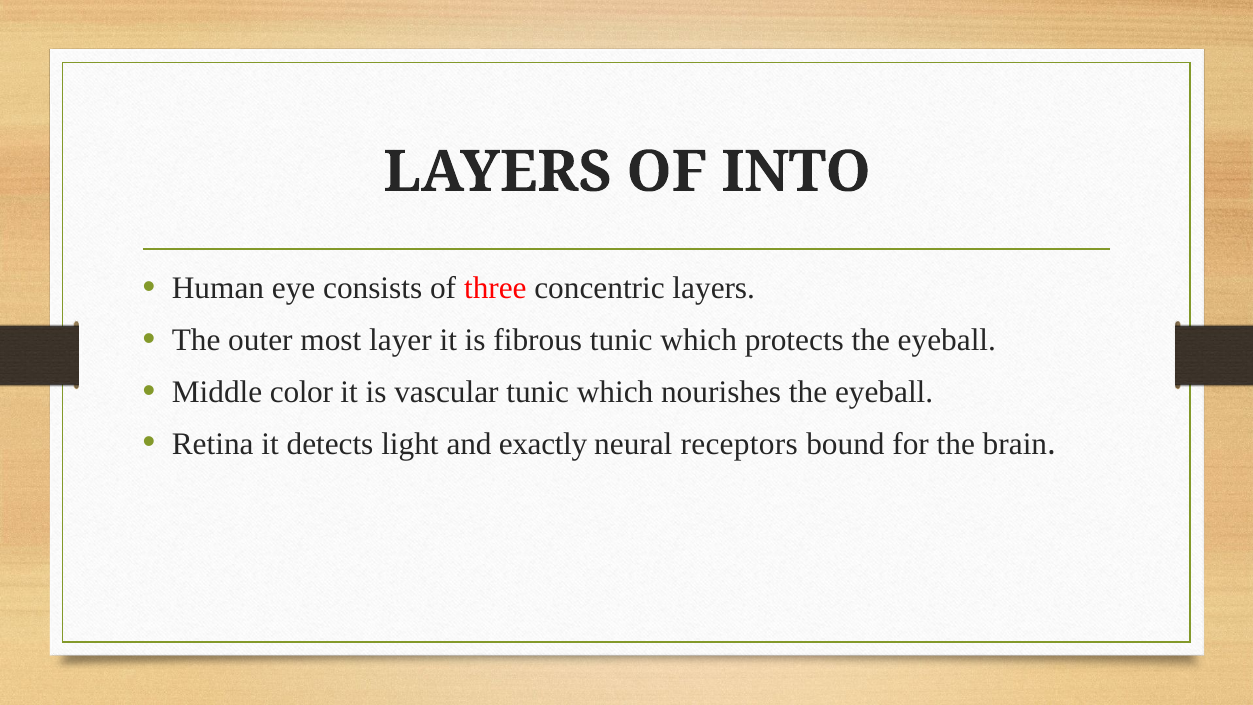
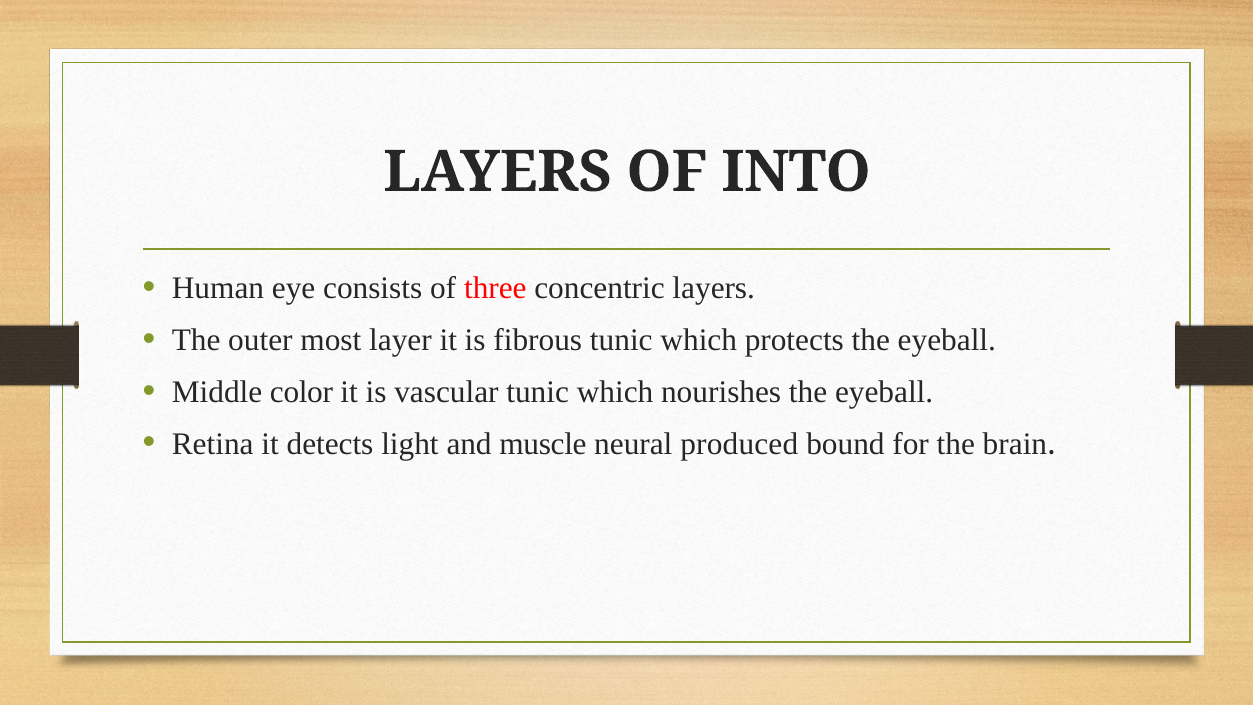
exactly: exactly -> muscle (543, 444)
receptors: receptors -> produced (739, 444)
